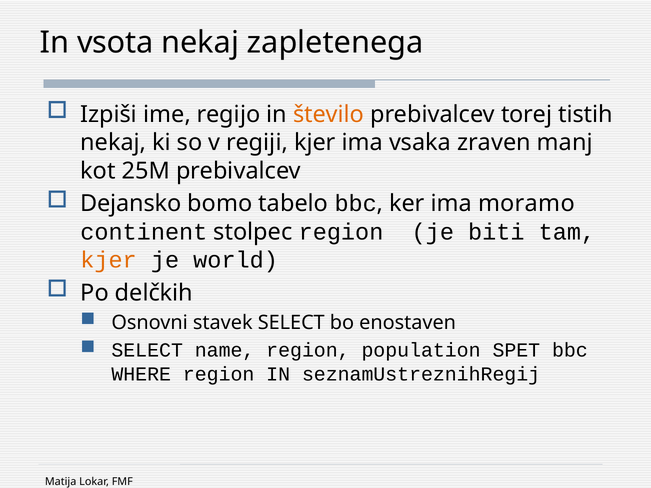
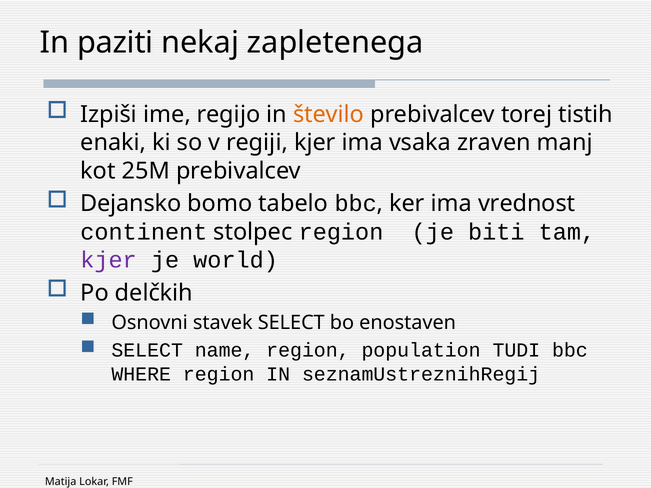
vsota: vsota -> paziti (115, 43)
nekaj: nekaj -> enaki (113, 143)
moramo: moramo -> vrednost (527, 204)
kjer colour: orange -> purple (109, 260)
SPET: SPET -> TUDI (516, 351)
